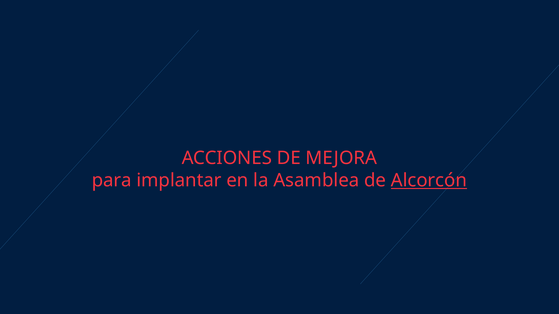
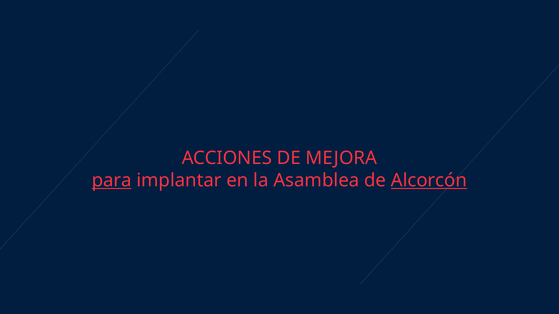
para underline: none -> present (112, 181)
